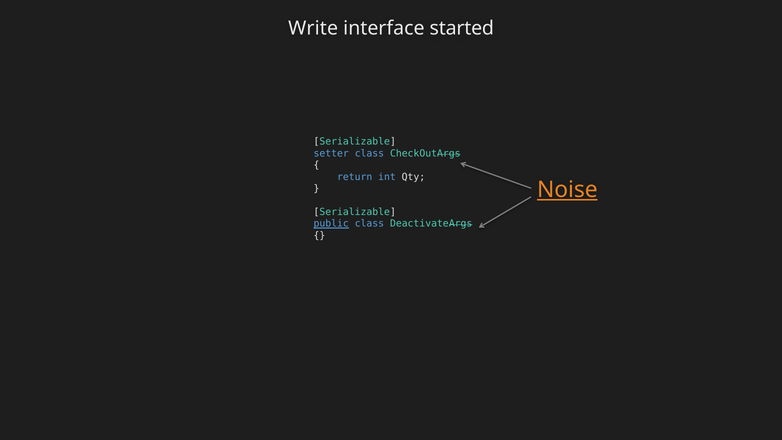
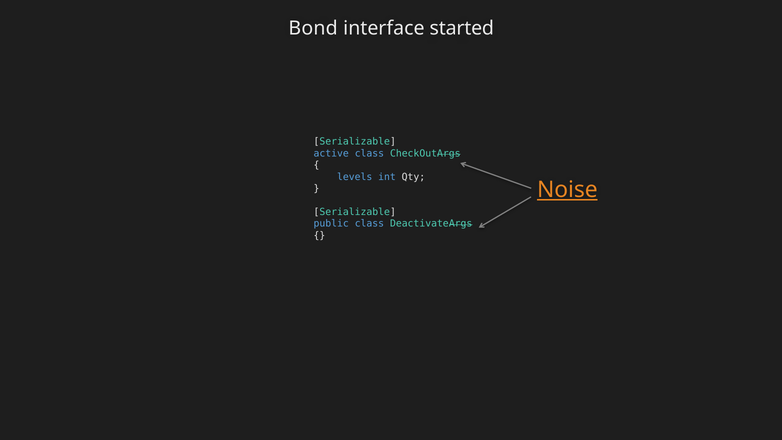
Write: Write -> Bond (313, 28)
setter: setter -> active (331, 153)
return: return -> levels (355, 177)
public underline: present -> none (331, 224)
